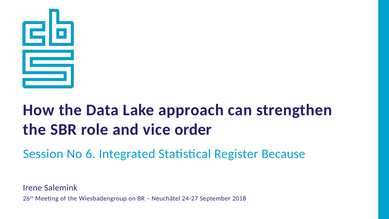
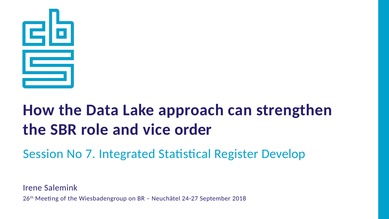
6: 6 -> 7 (90, 154)
Because: Because -> Develop (283, 154)
